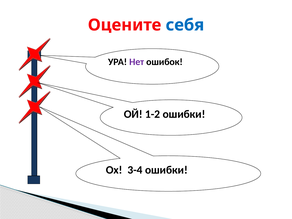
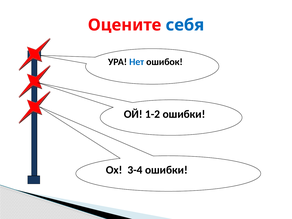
Нет colour: purple -> blue (137, 62)
